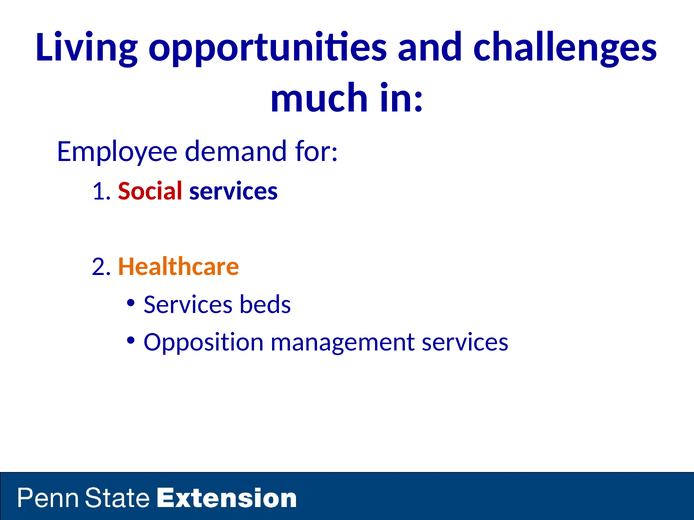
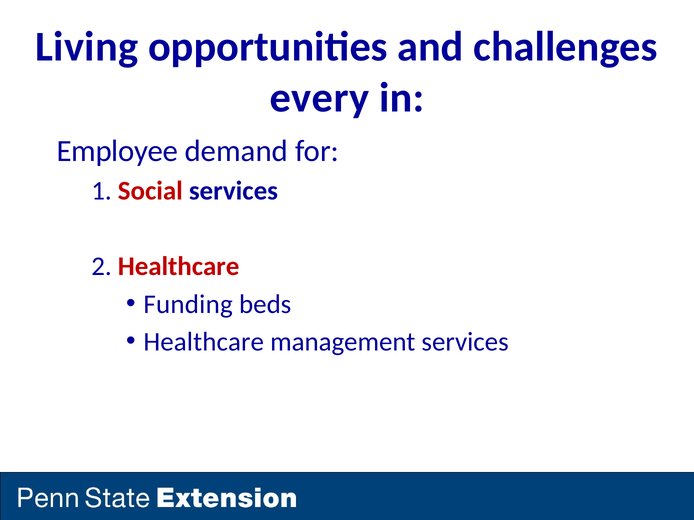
much: much -> every (319, 98)
Healthcare colour: orange -> red (179, 267)
Services: Services -> Funding (188, 304)
Opposition: Opposition -> Healthcare (204, 342)
